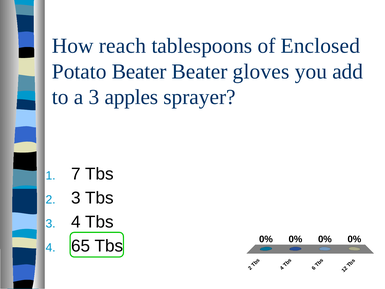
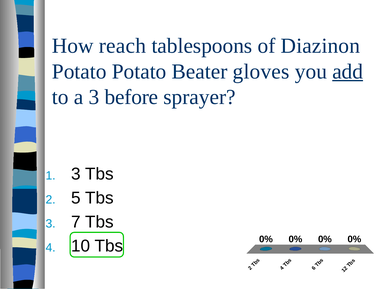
Enclosed: Enclosed -> Diazinon (320, 46)
Potato Beater: Beater -> Potato (139, 71)
add underline: none -> present (348, 71)
apples: apples -> before (131, 97)
7: 7 -> 3 (76, 174)
2 3: 3 -> 5 (76, 198)
3 4: 4 -> 7 (76, 222)
65: 65 -> 10 (81, 246)
